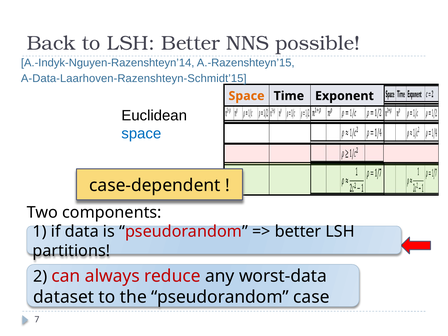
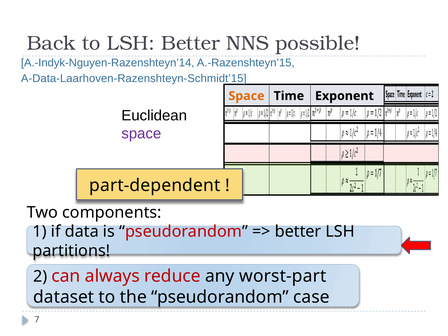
space colour: blue -> purple (141, 134)
case-dependent: case-dependent -> part-dependent (155, 185)
worst-data: worst-data -> worst-part (283, 276)
